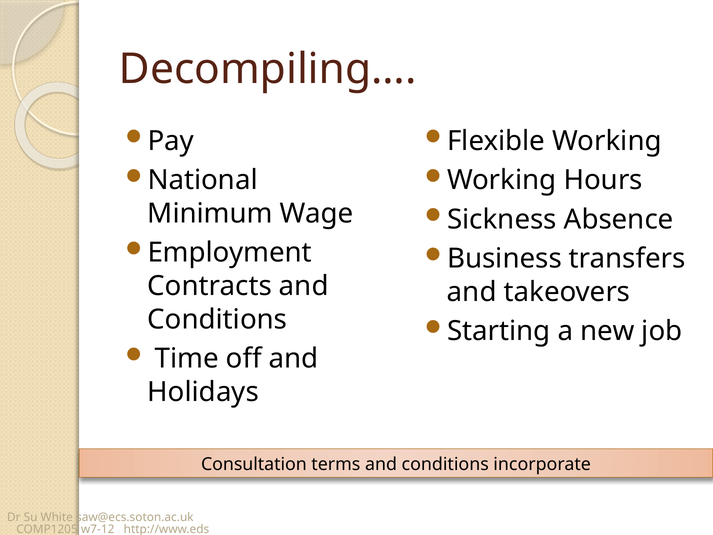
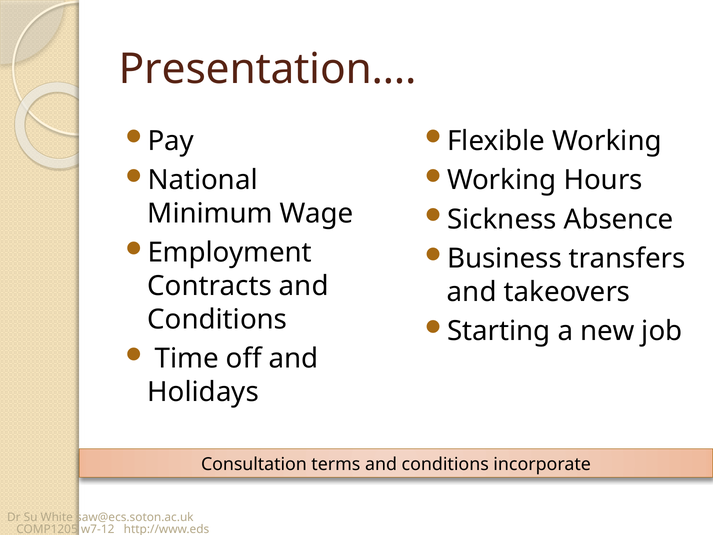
Decompiling…: Decompiling… -> Presentation… (268, 69)
